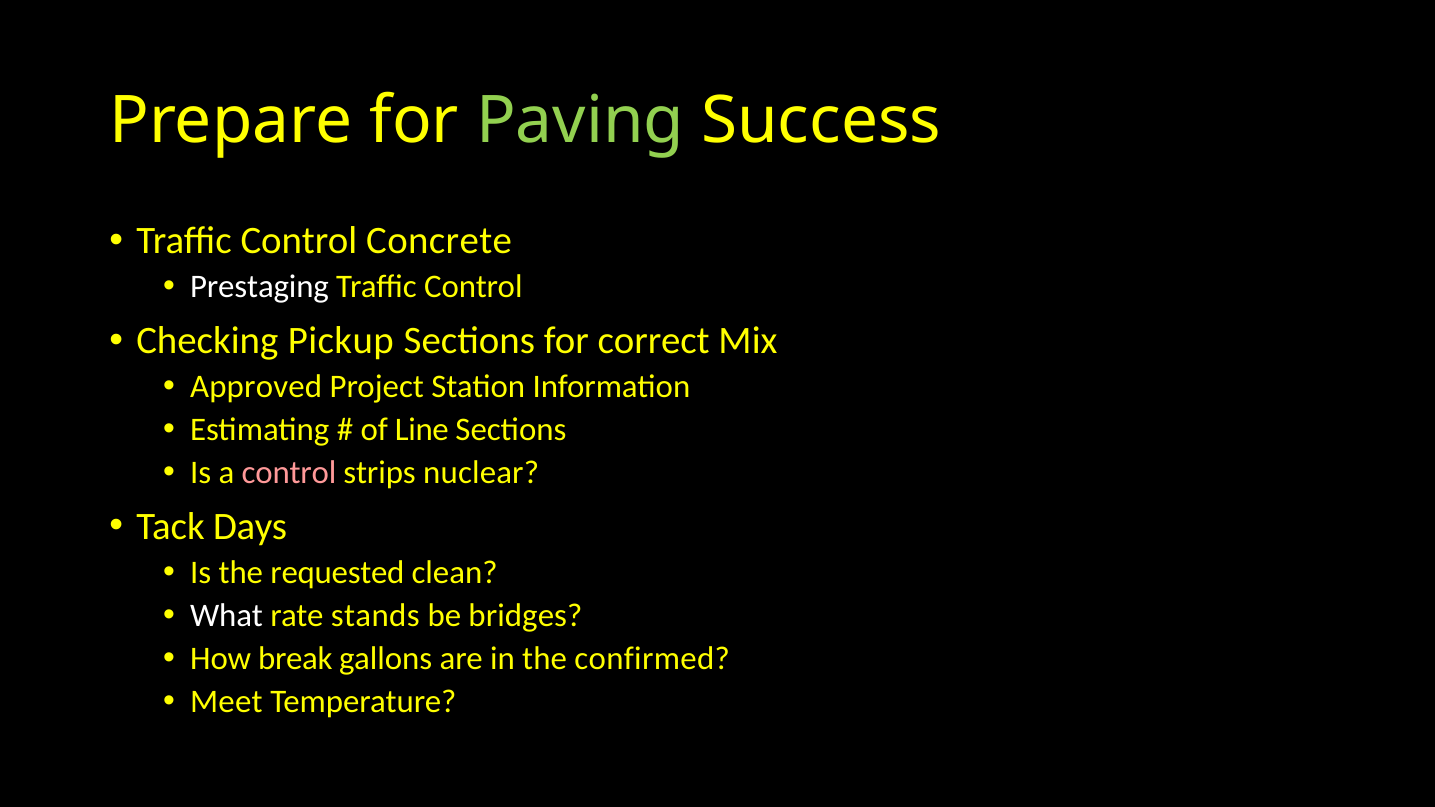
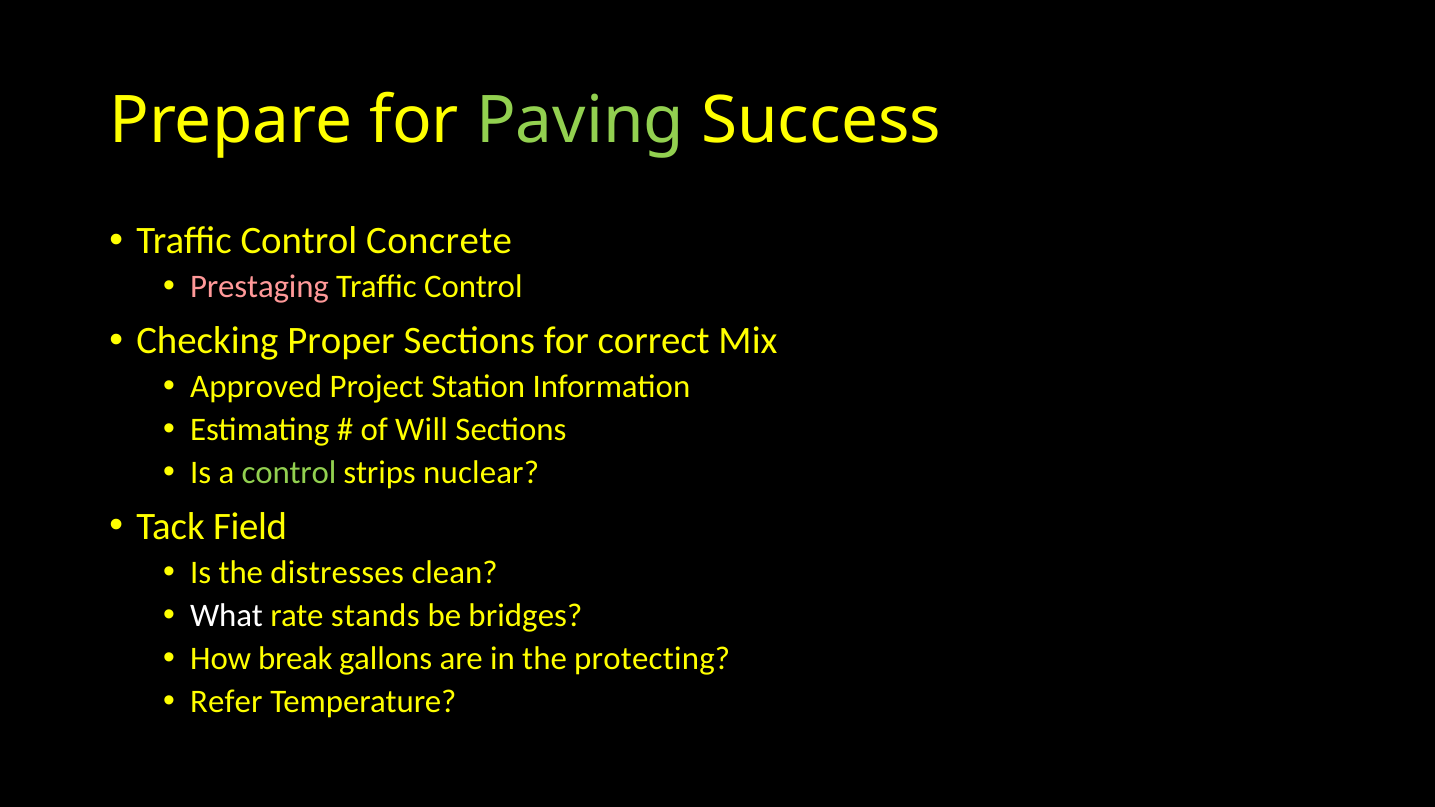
Prestaging colour: white -> pink (260, 287)
Pickup: Pickup -> Proper (341, 341)
Line: Line -> Will (422, 430)
control colour: pink -> light green (289, 473)
Days: Days -> Field (250, 527)
requested: requested -> distresses (337, 573)
confirmed: confirmed -> protecting (652, 659)
Meet: Meet -> Refer (226, 702)
